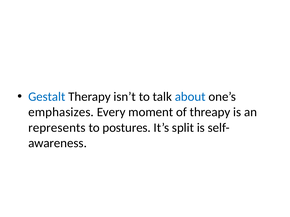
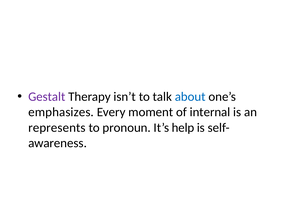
Gestalt colour: blue -> purple (47, 97)
threapy: threapy -> internal (210, 112)
postures: postures -> pronoun (127, 128)
split: split -> help (183, 128)
